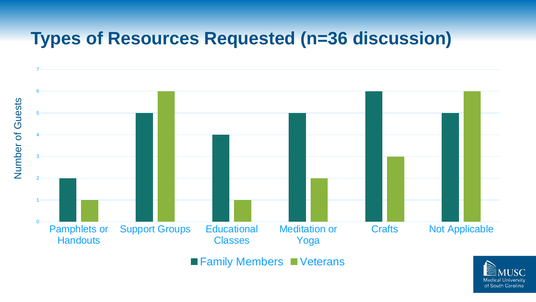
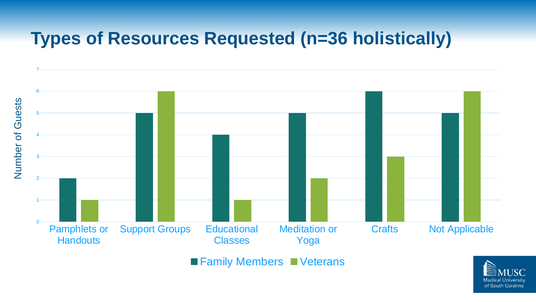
discussion: discussion -> holistically (402, 38)
